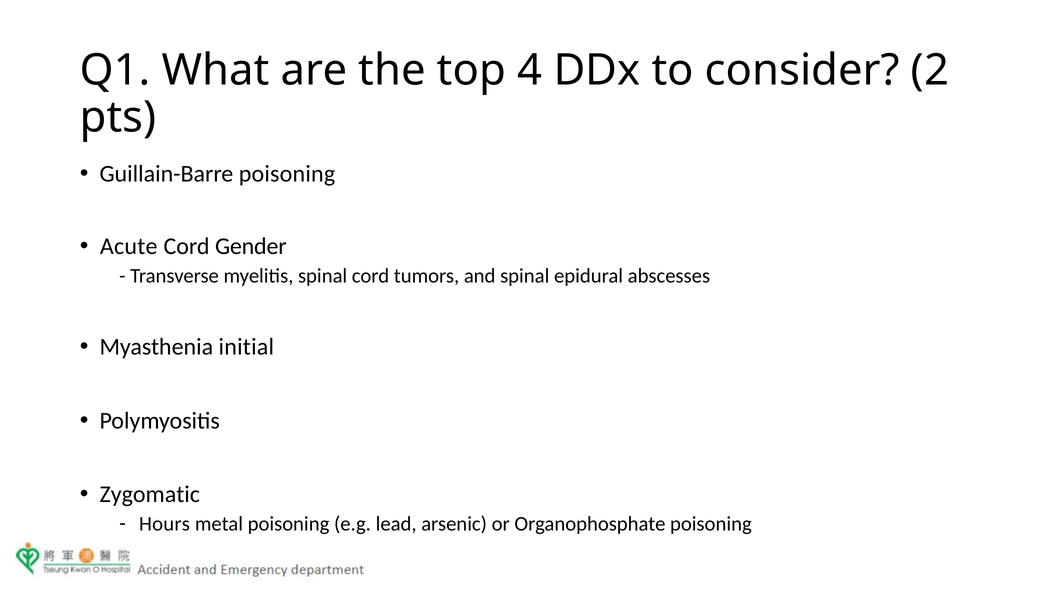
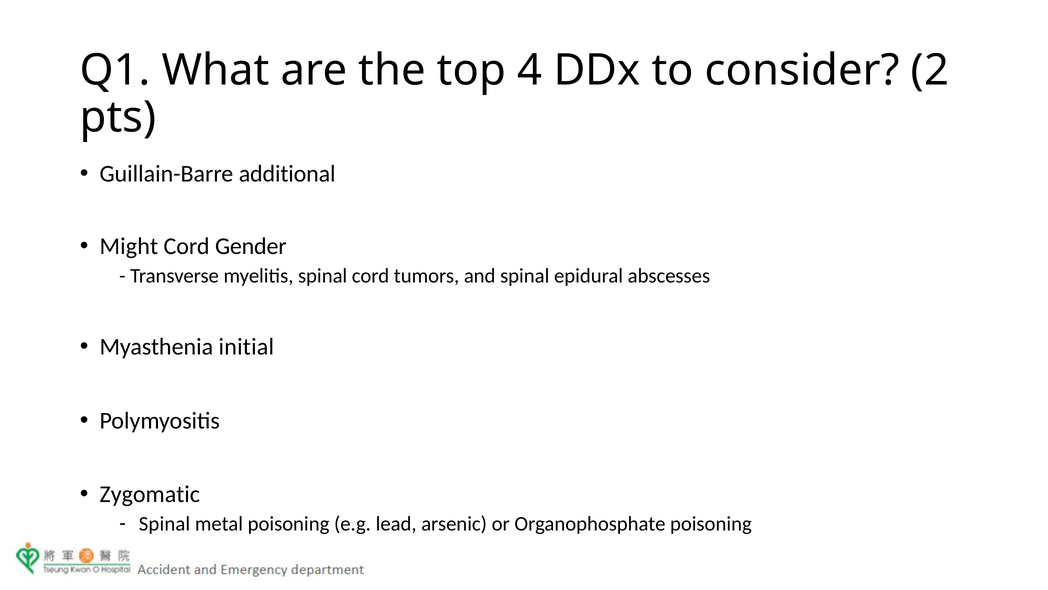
Guillain-Barre poisoning: poisoning -> additional (287, 174)
Acute: Acute -> Might (129, 246)
Hours: Hours -> Spinal (165, 524)
